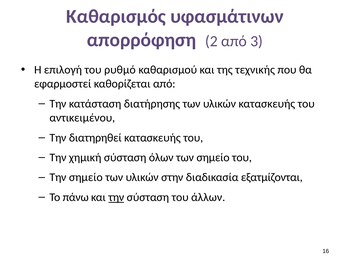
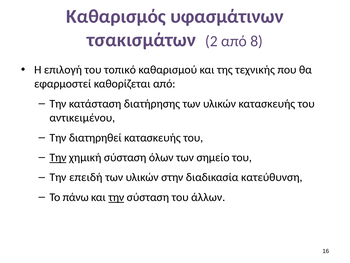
απορρόφηση: απορρόφηση -> τσακισμάτων (142, 40)
3: 3 -> 8 (257, 41)
ρυθμό: ρυθμό -> τοπικό (120, 70)
Την underline: none -> present (58, 157)
Την σημείο: σημείο -> επειδή (86, 177)
εξατμίζονται: εξατμίζονται -> κατεύθυνση (272, 177)
